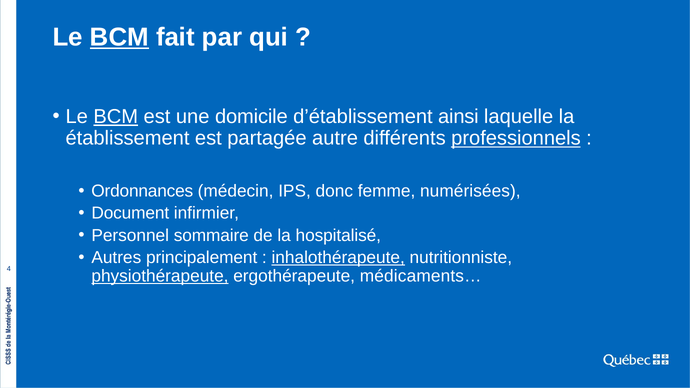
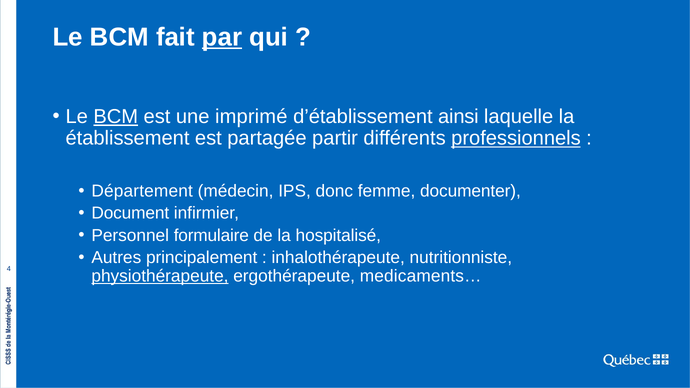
BCM underline: present -> none (119, 37)
par underline: none -> present (222, 37)
domicile: domicile -> imprimé (251, 117)
autre: autre -> partir (335, 138)
Ordonnances: Ordonnances -> Département (142, 191)
numérisées: numérisées -> documenter (470, 191)
sommaire: sommaire -> formulaire (211, 236)
inhalothérapeute underline: present -> none (338, 258)
médicaments…: médicaments… -> medicaments… (421, 276)
